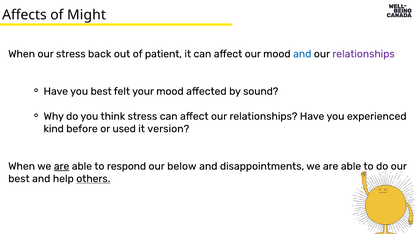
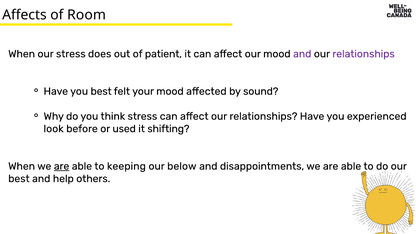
Might: Might -> Room (87, 15)
back: back -> does (100, 54)
and colour: blue -> purple (302, 54)
kind: kind -> look (54, 129)
version: version -> shifting (168, 129)
respond: respond -> keeping (126, 166)
others underline: present -> none (93, 179)
